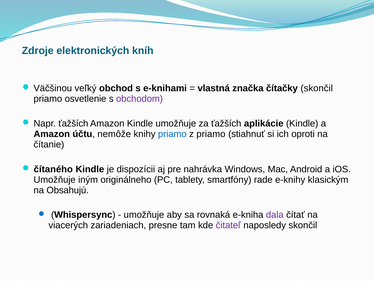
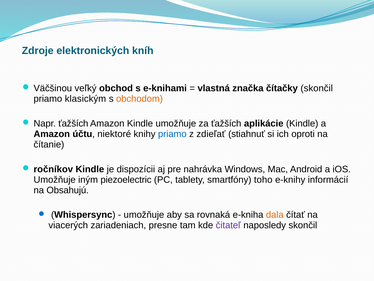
osvetlenie: osvetlenie -> klasickým (85, 99)
obchodom colour: purple -> orange (139, 99)
nemôže: nemôže -> niektoré (114, 134)
z priamo: priamo -> zdieľať (211, 134)
čítaného: čítaného -> ročníkov (53, 169)
originálneho: originálneho -> piezoelectric (126, 179)
rade: rade -> toho (263, 179)
klasickým: klasickým -> informácií (328, 179)
dala colour: purple -> orange (275, 215)
